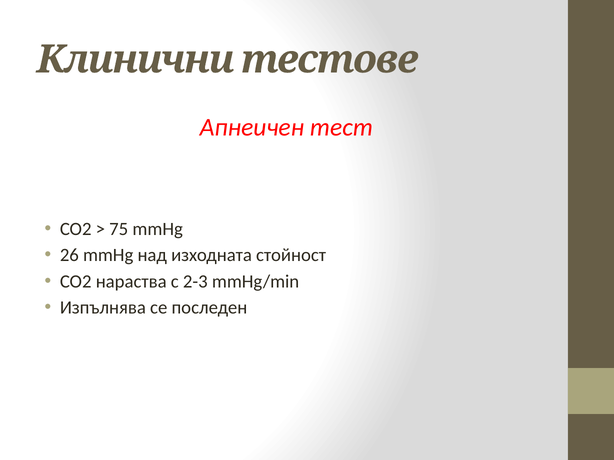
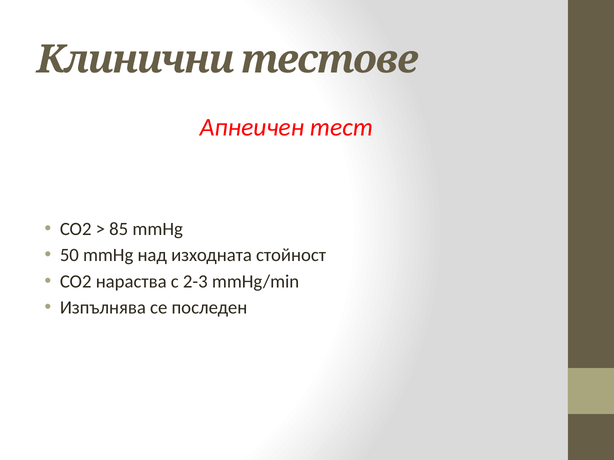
75: 75 -> 85 (119, 229)
26: 26 -> 50 (69, 255)
